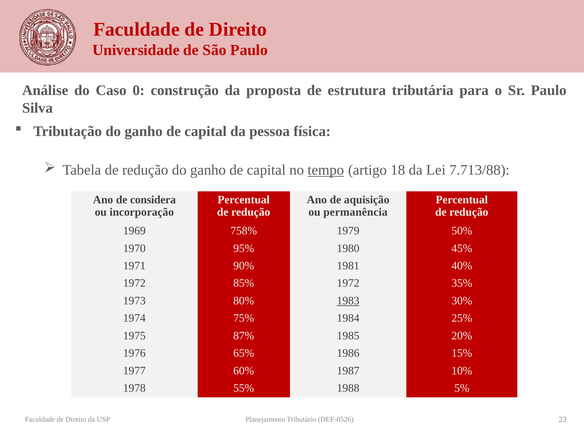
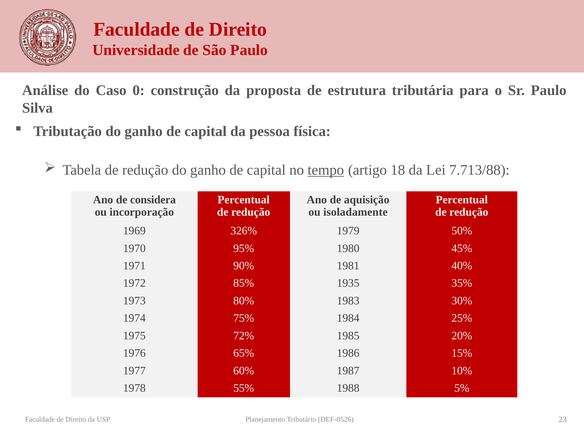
permanência: permanência -> isoladamente (355, 212)
758%: 758% -> 326% (244, 231)
85% 1972: 1972 -> 1935 (348, 283)
1983 underline: present -> none (348, 301)
87%: 87% -> 72% (244, 336)
